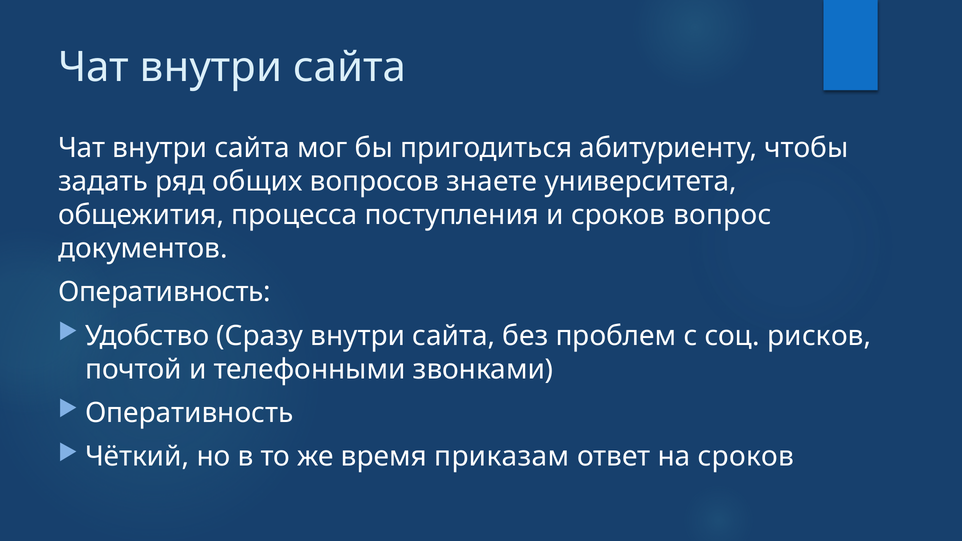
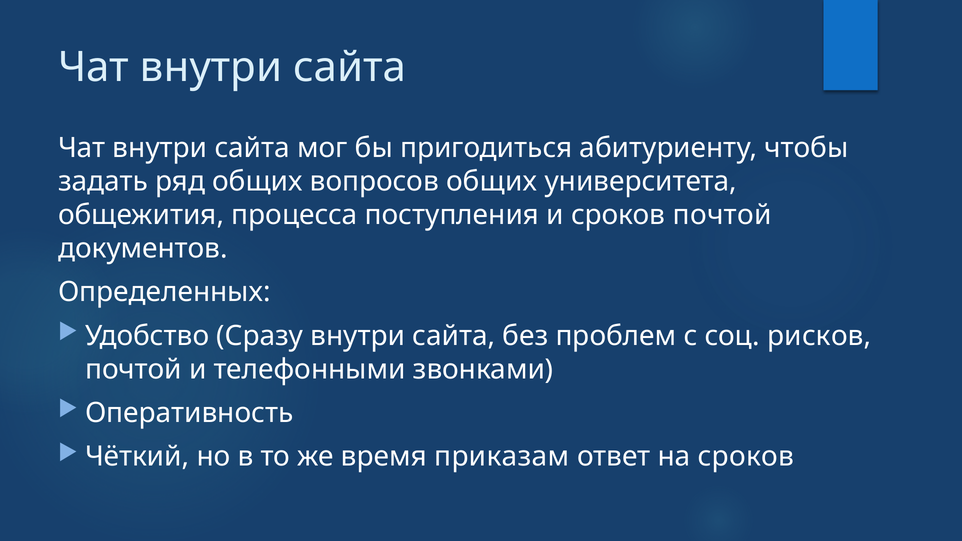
вопросов знаете: знаете -> общих (492, 181)
сроков вопрос: вопрос -> почтой (722, 215)
Оперативность: Оперативность -> Определенных (164, 292)
